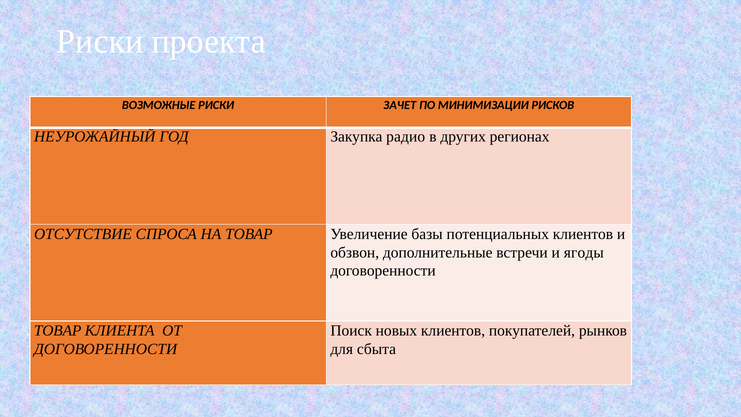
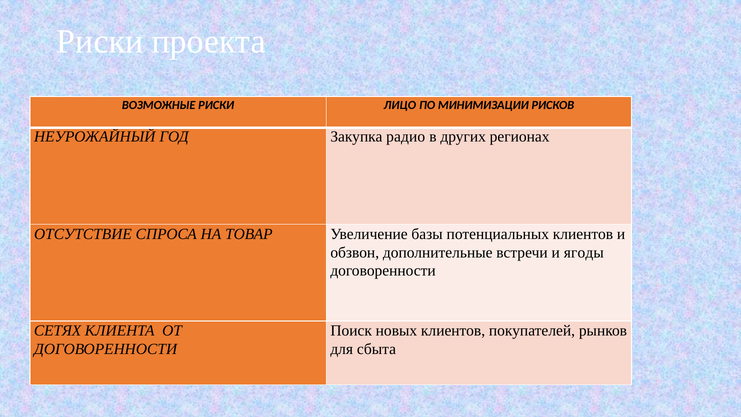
ЗАЧЕТ: ЗАЧЕТ -> ЛИЦО (400, 105)
ТОВАР: ТОВАР -> СЕТЯХ (58, 331)
